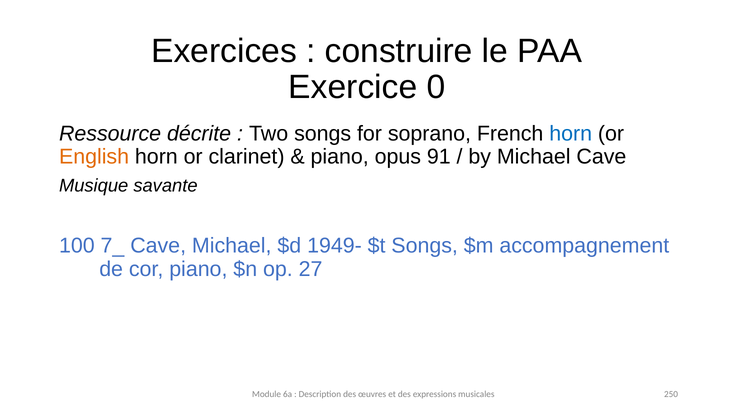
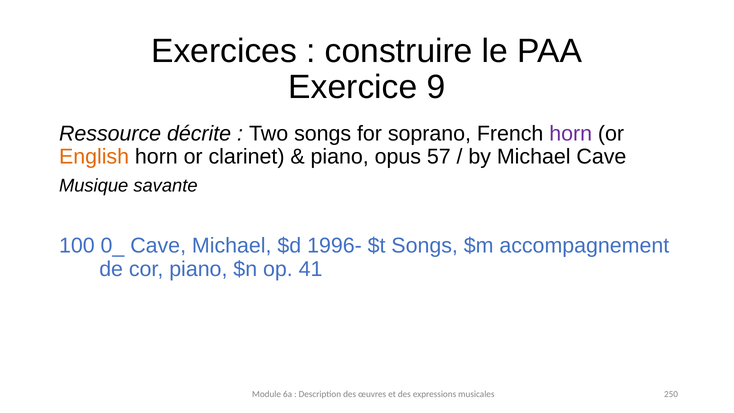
0: 0 -> 9 (436, 87)
horn colour: blue -> purple (571, 134)
91: 91 -> 57 (439, 157)
7_: 7_ -> 0_ (112, 246)
1949-: 1949- -> 1996- (334, 246)
27: 27 -> 41 (311, 269)
